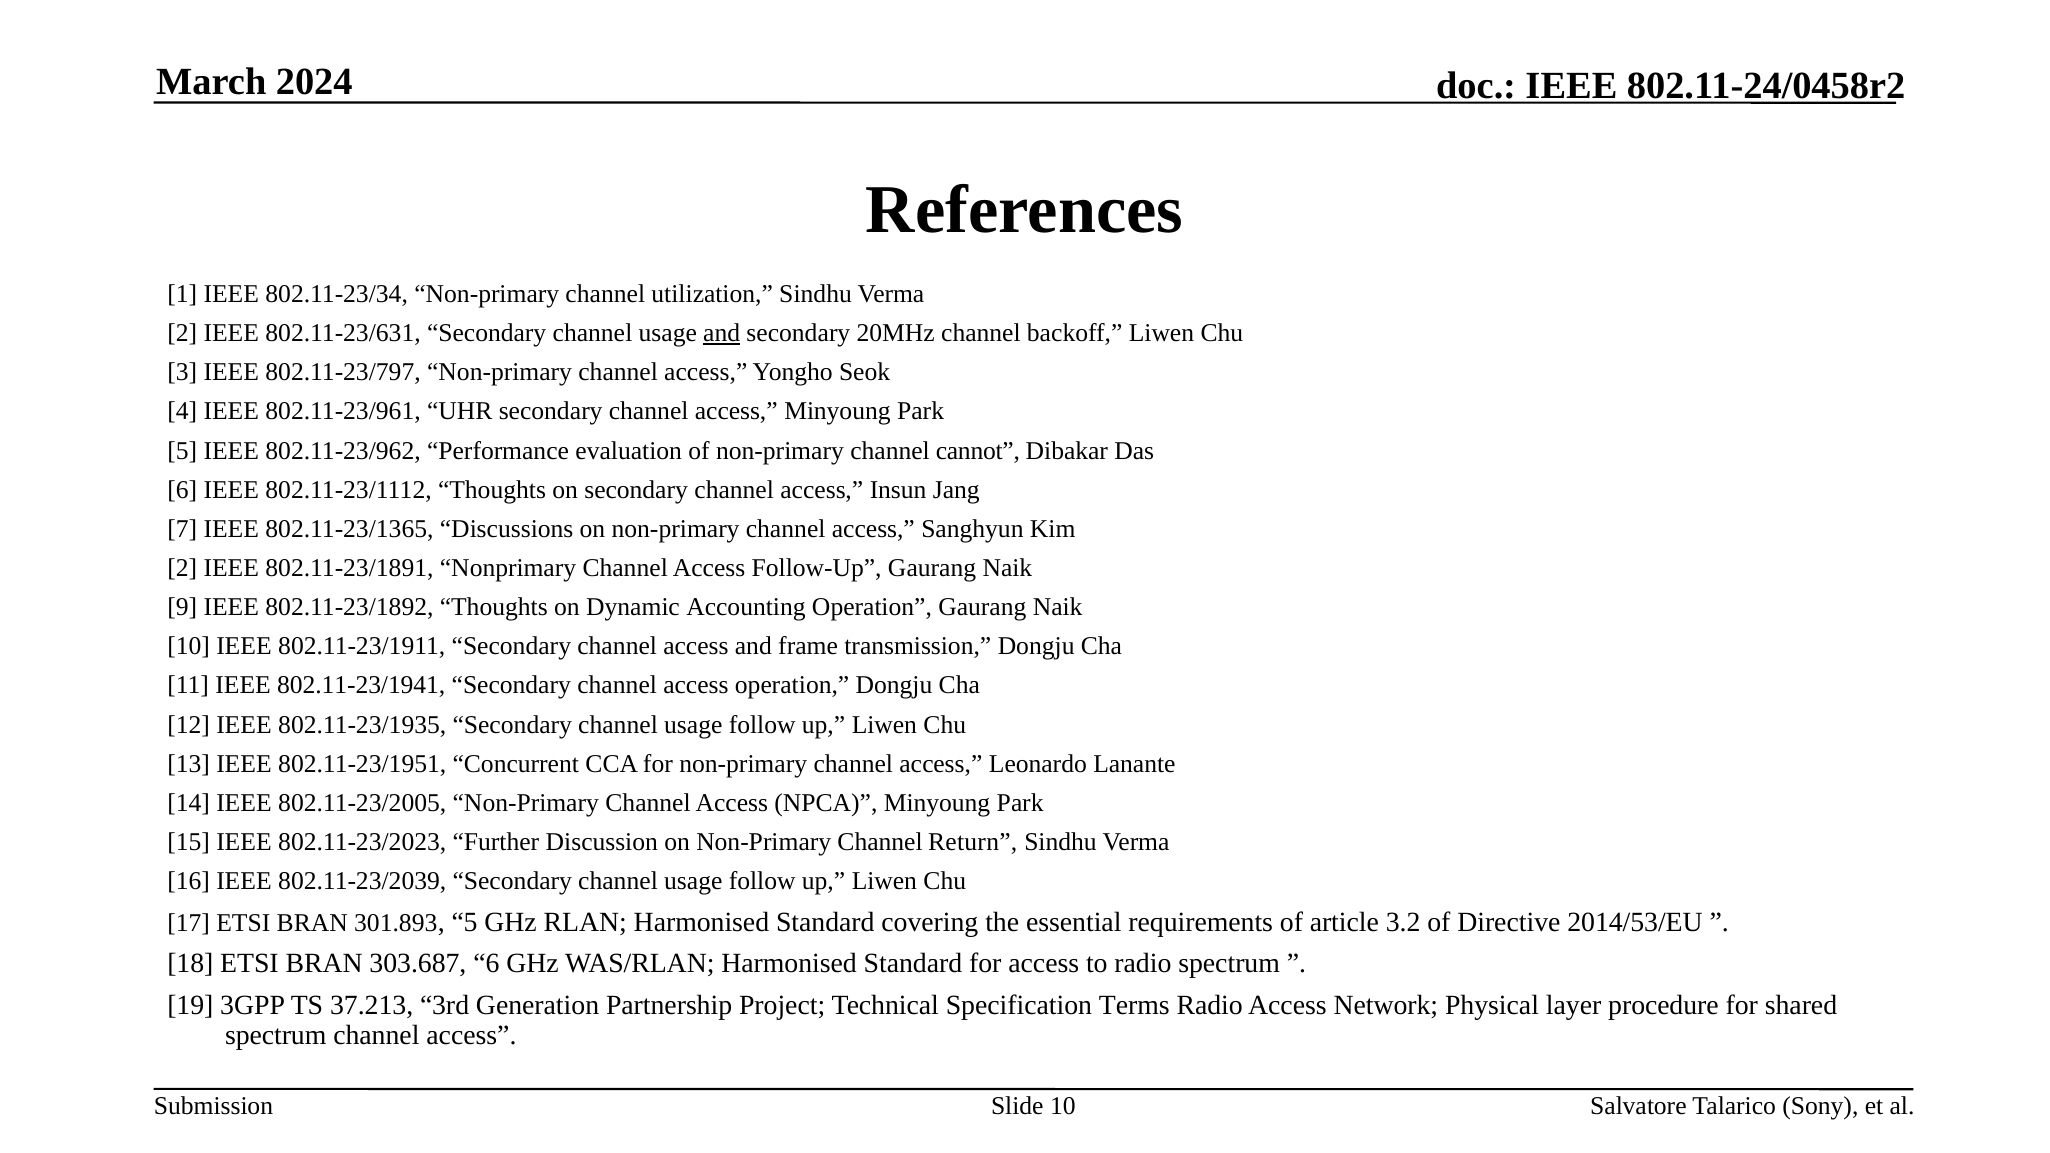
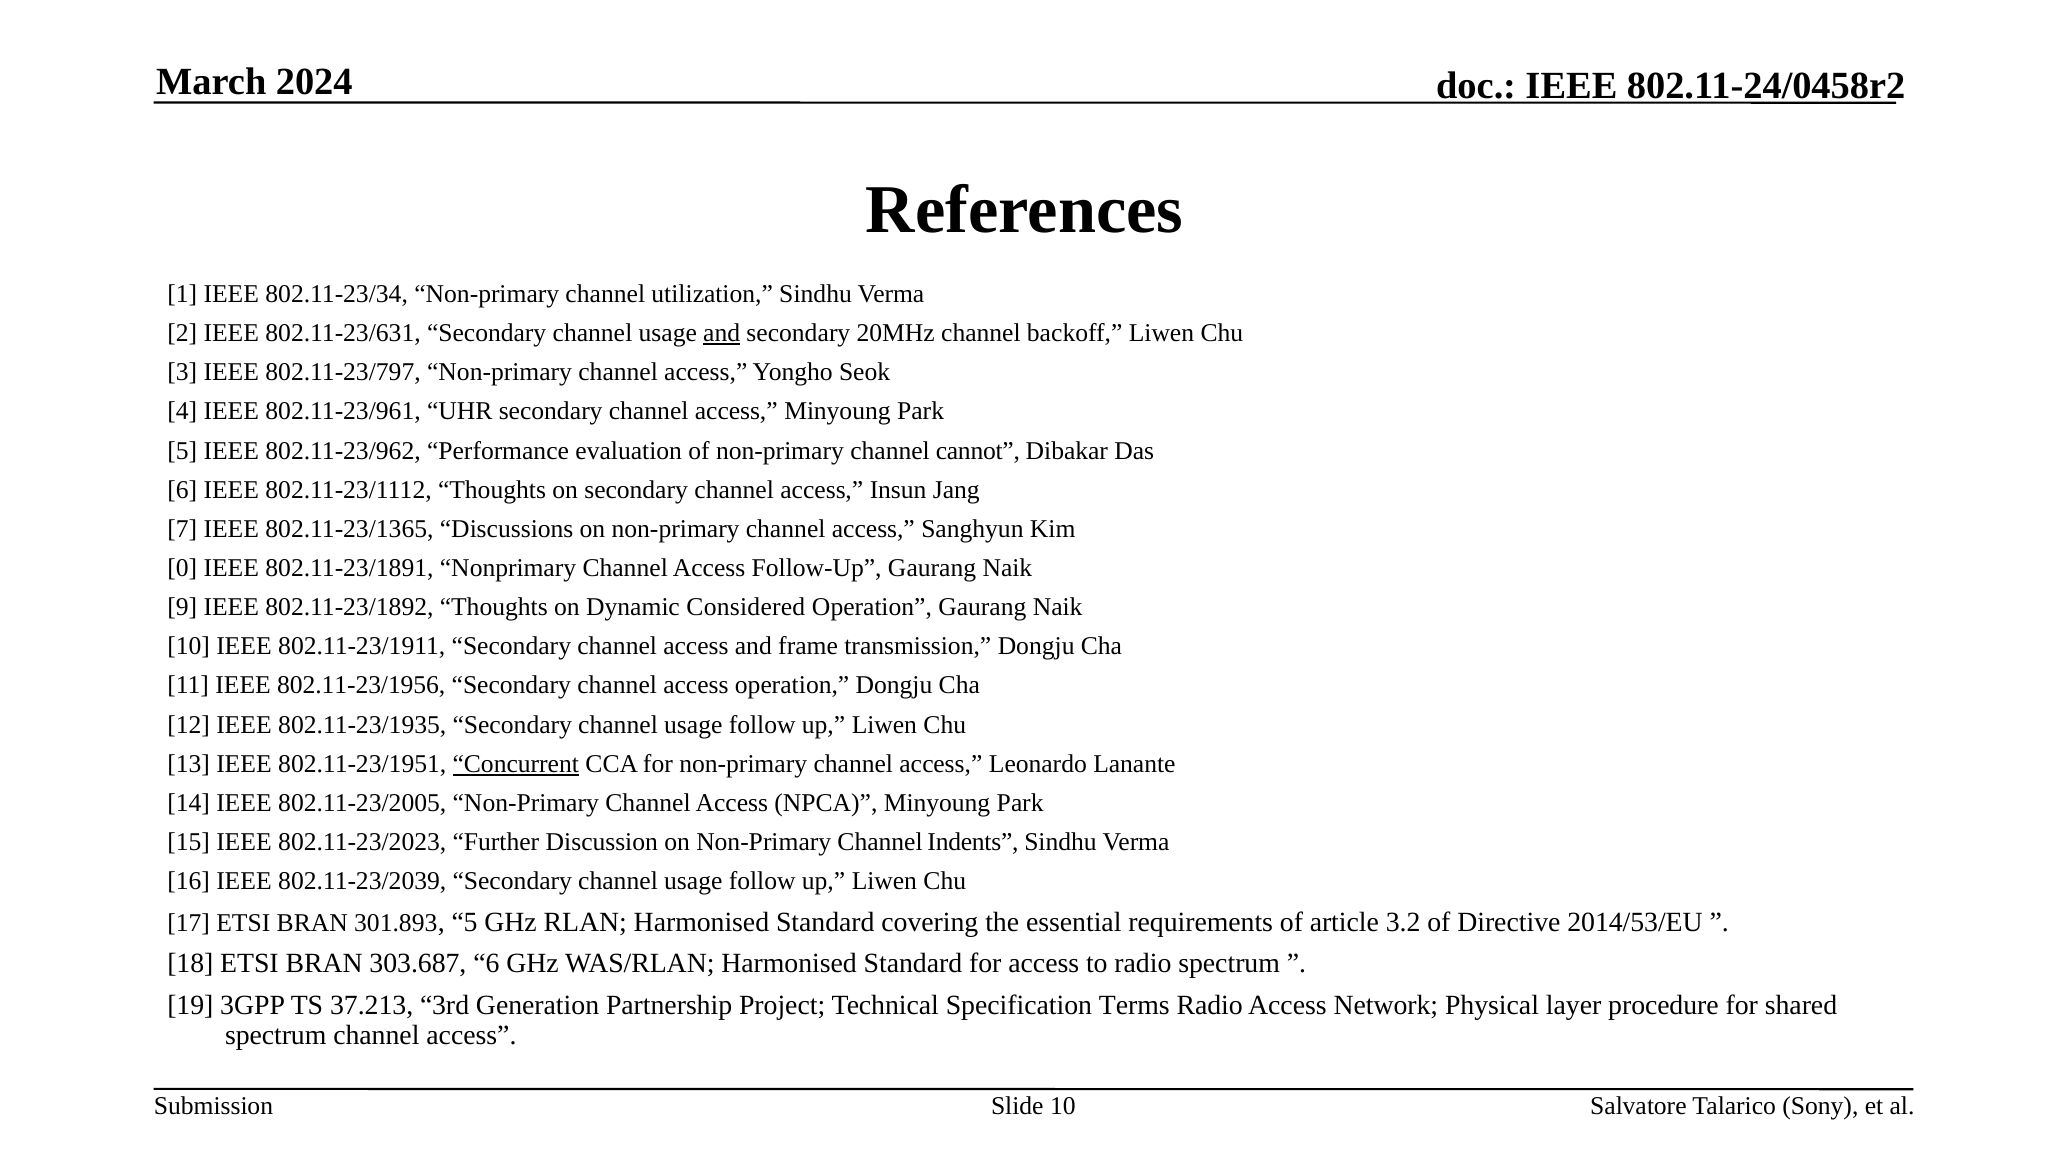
2: 2 -> 0 (182, 568)
Accounting: Accounting -> Considered (746, 607)
802.11-23/1941: 802.11-23/1941 -> 802.11-23/1956 (361, 686)
Concurrent underline: none -> present (516, 764)
Return: Return -> Indents (973, 842)
